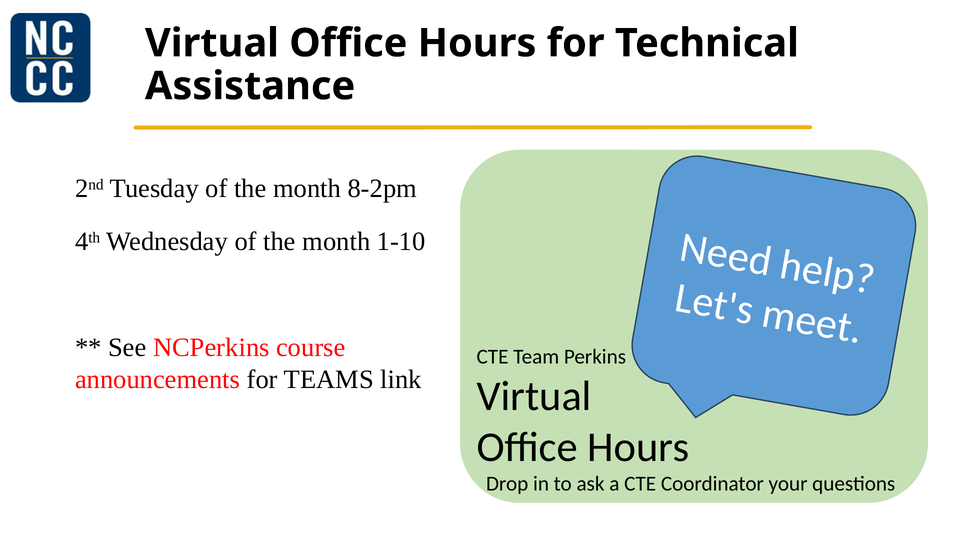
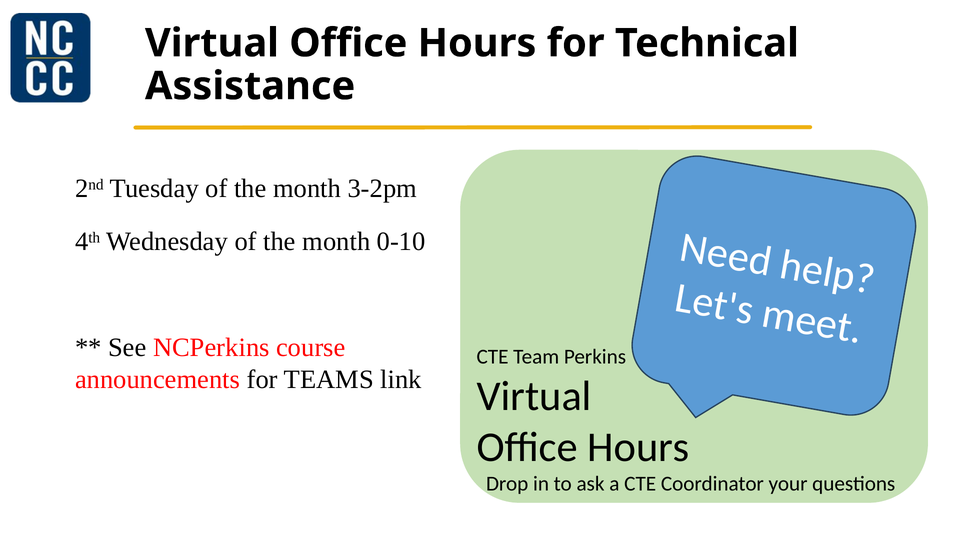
8-2pm: 8-2pm -> 3-2pm (382, 189)
1-10: 1-10 -> 0-10 (401, 242)
